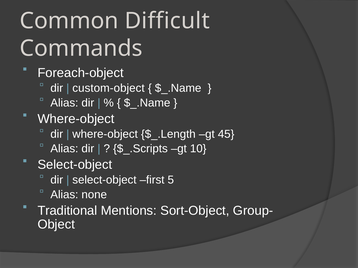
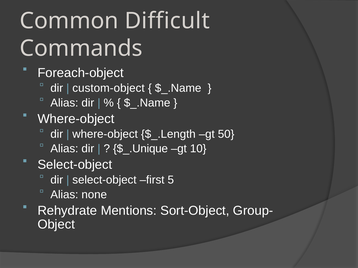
45: 45 -> 50 (226, 134)
$_.Scripts: $_.Scripts -> $_.Unique (140, 149)
Traditional: Traditional -> Rehydrate (67, 211)
